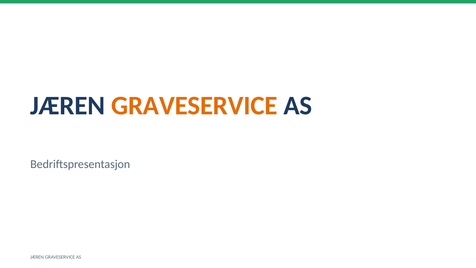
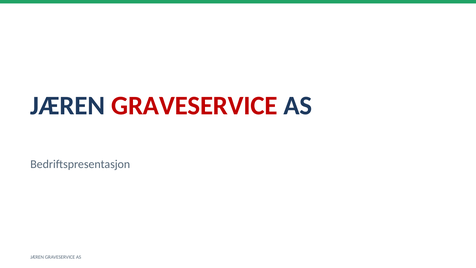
GRAVESERVICE colour: orange -> red (194, 106)
